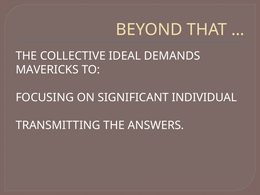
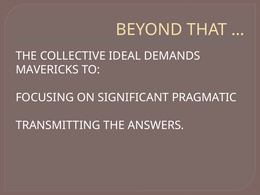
INDIVIDUAL: INDIVIDUAL -> PRAGMATIC (204, 97)
